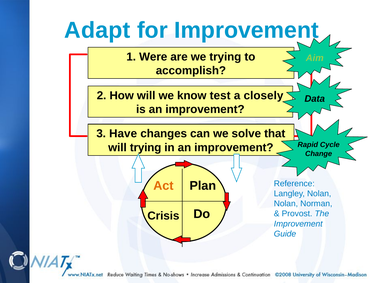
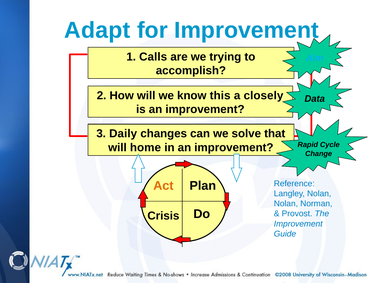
Were: Were -> Calls (153, 57)
Aim colour: light green -> light blue (315, 58)
test: test -> this (220, 95)
Have: Have -> Daily (123, 134)
will trying: trying -> home (145, 147)
